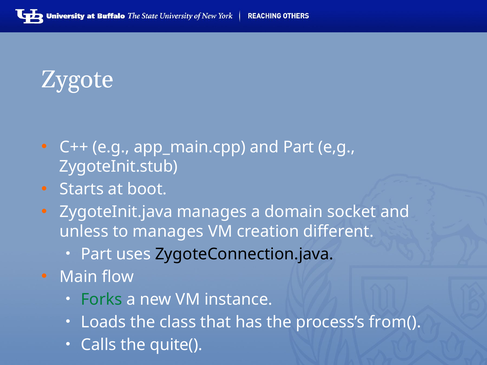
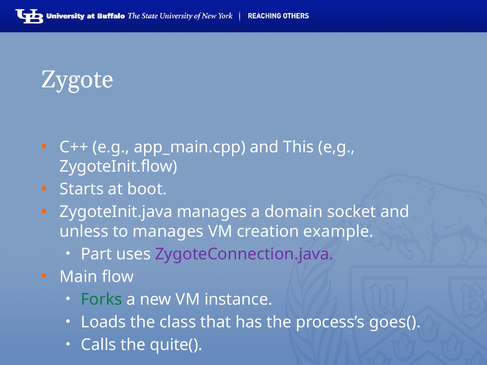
and Part: Part -> This (299, 147)
ZygoteInit.stub: ZygoteInit.stub -> ZygoteInit.flow (119, 167)
different: different -> example (338, 232)
ZygoteConnection.java colour: black -> purple (244, 254)
from(: from( -> goes( (395, 322)
